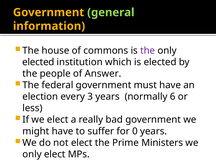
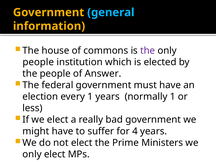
general colour: light green -> light blue (111, 12)
elected: elected -> people (38, 62)
every 3: 3 -> 1 (90, 97)
normally 6: 6 -> 1 (173, 97)
0: 0 -> 4 (135, 131)
